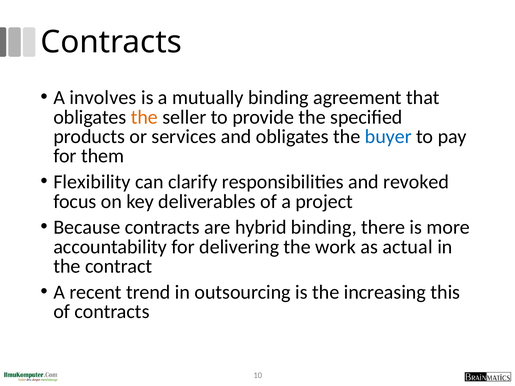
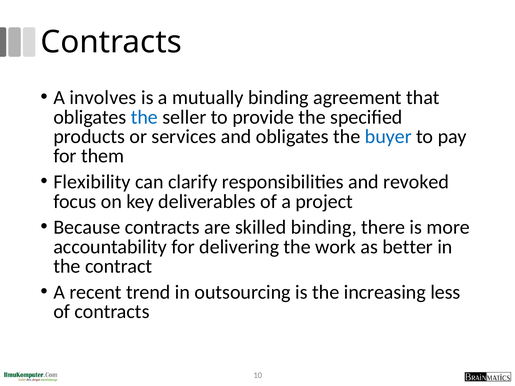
the colour: orange -> blue (144, 117)
hybrid: hybrid -> skilled (261, 227)
actual: actual -> better (408, 247)
this: this -> less (445, 292)
